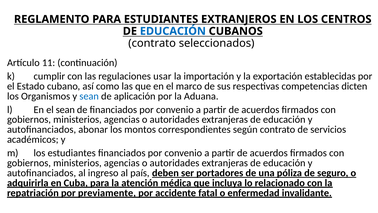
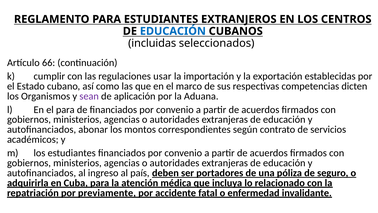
contrato: contrato -> incluidas (152, 43)
11: 11 -> 66 (49, 63)
sean colour: blue -> purple (89, 96)
el sean: sean -> para (65, 109)
